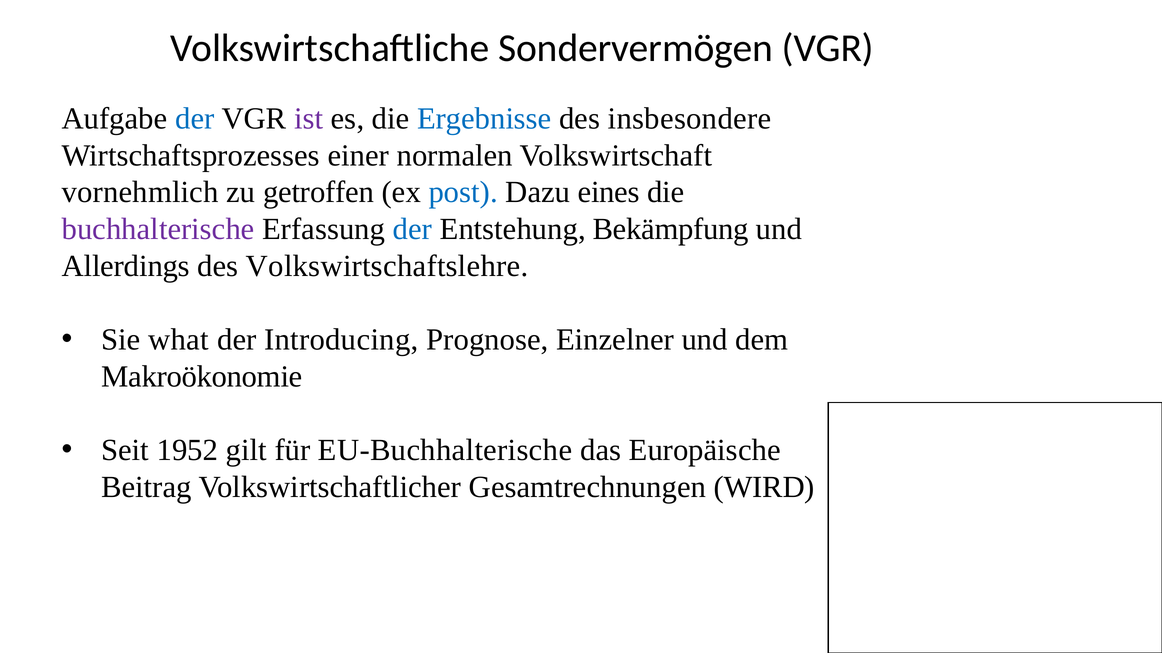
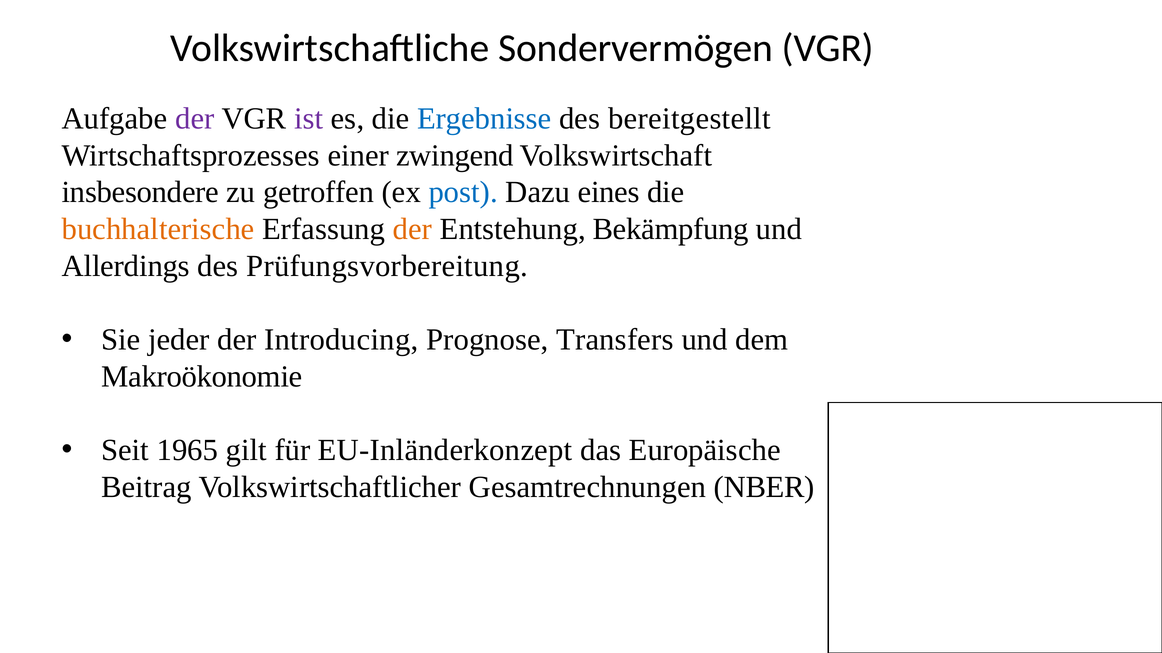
der colour: blue -> purple (195, 119)
insbesondere: insbesondere -> bereitgestellt (690, 119)
normalen: normalen -> zwingend (455, 156)
vornehmlich: vornehmlich -> insbesondere (140, 192)
buchhalterische colour: purple -> orange (158, 229)
der colour: blue -> orange (412, 229)
Volkswirtschaftslehre: Volkswirtschaftslehre -> Prüfungsvorbereitung (387, 266)
what: what -> jeder (179, 340)
Einzelner: Einzelner -> Transfers (615, 340)
1952: 1952 -> 1965 (187, 451)
EU-Buchhalterische: EU-Buchhalterische -> EU-Inländerkonzept (445, 451)
WIRD: WIRD -> NBER (764, 488)
